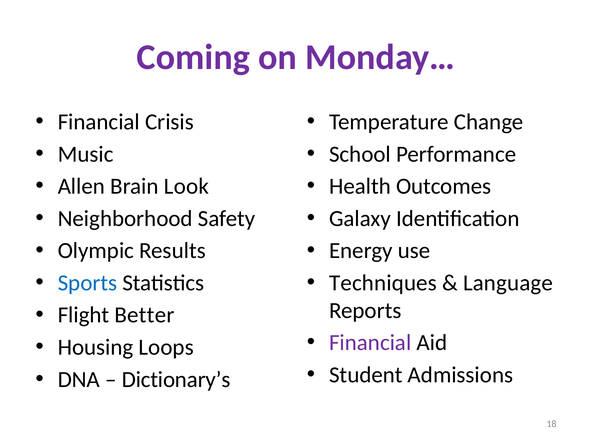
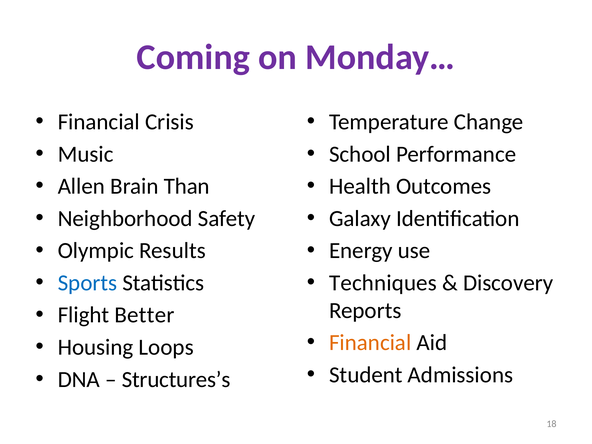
Look: Look -> Than (187, 186)
Language: Language -> Discovery (508, 283)
Financial colour: purple -> orange (370, 343)
Dictionary’s: Dictionary’s -> Structures’s (176, 379)
